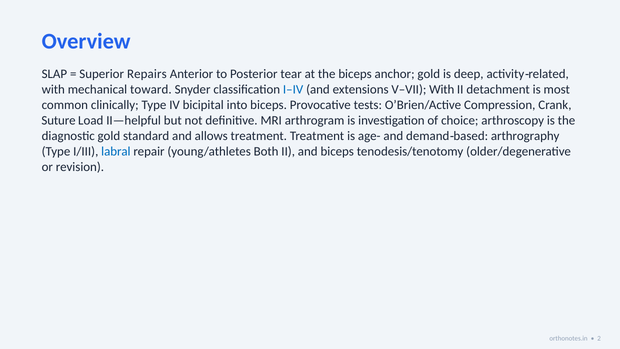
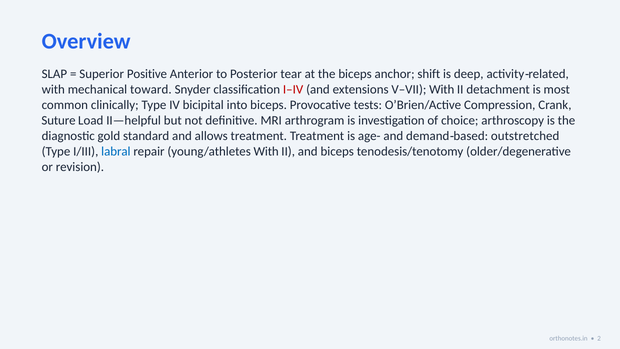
Repairs: Repairs -> Positive (147, 74)
anchor gold: gold -> shift (429, 74)
I–IV colour: blue -> red (293, 89)
arthrography: arthrography -> outstretched (525, 136)
young/athletes Both: Both -> With (266, 151)
